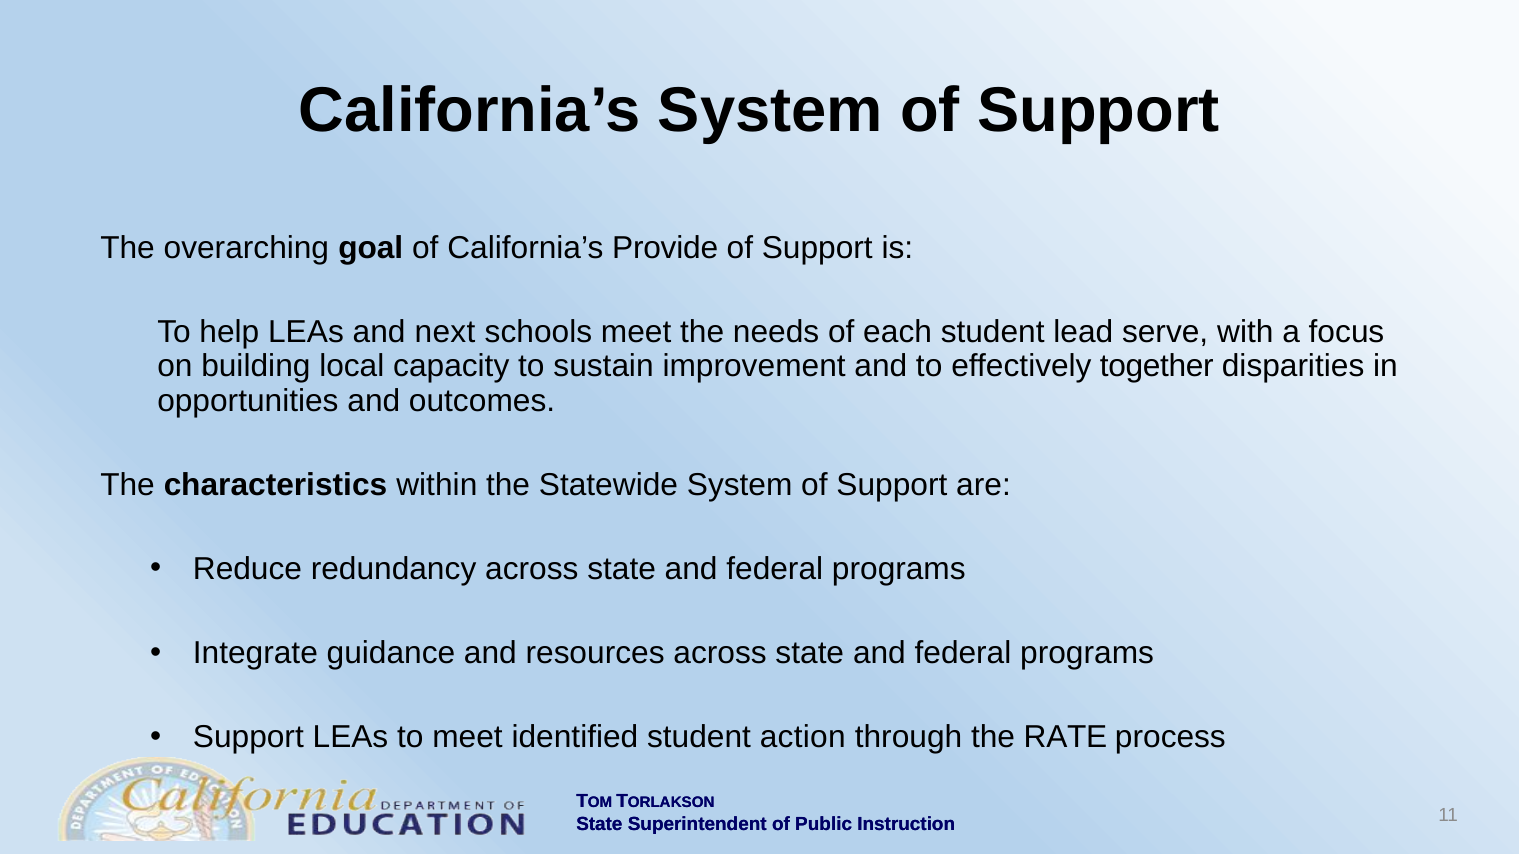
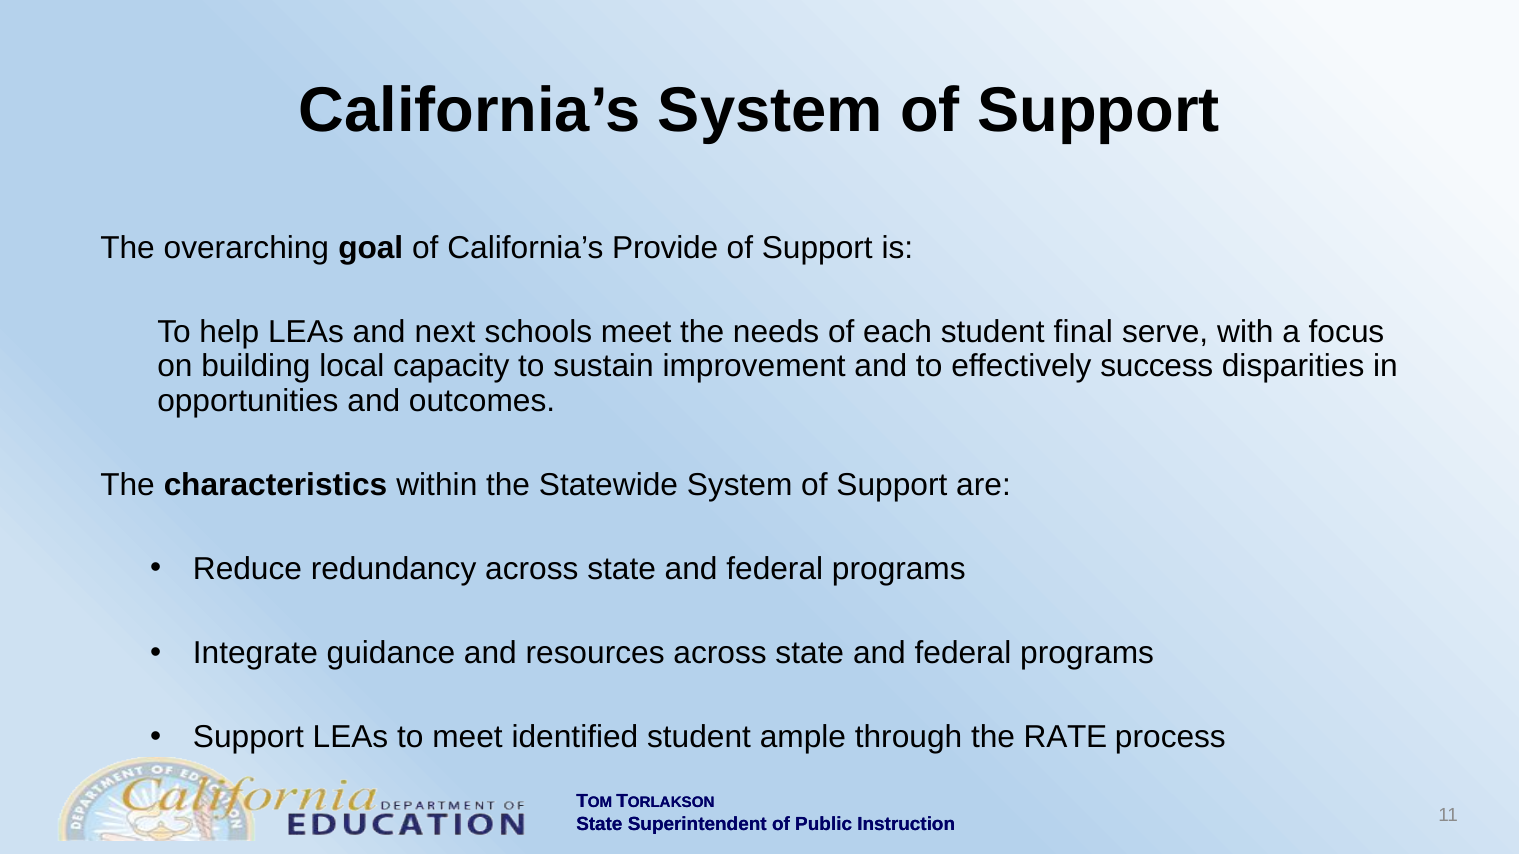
lead: lead -> final (1083, 332)
together: together -> success (1157, 367)
action: action -> ample (803, 737)
